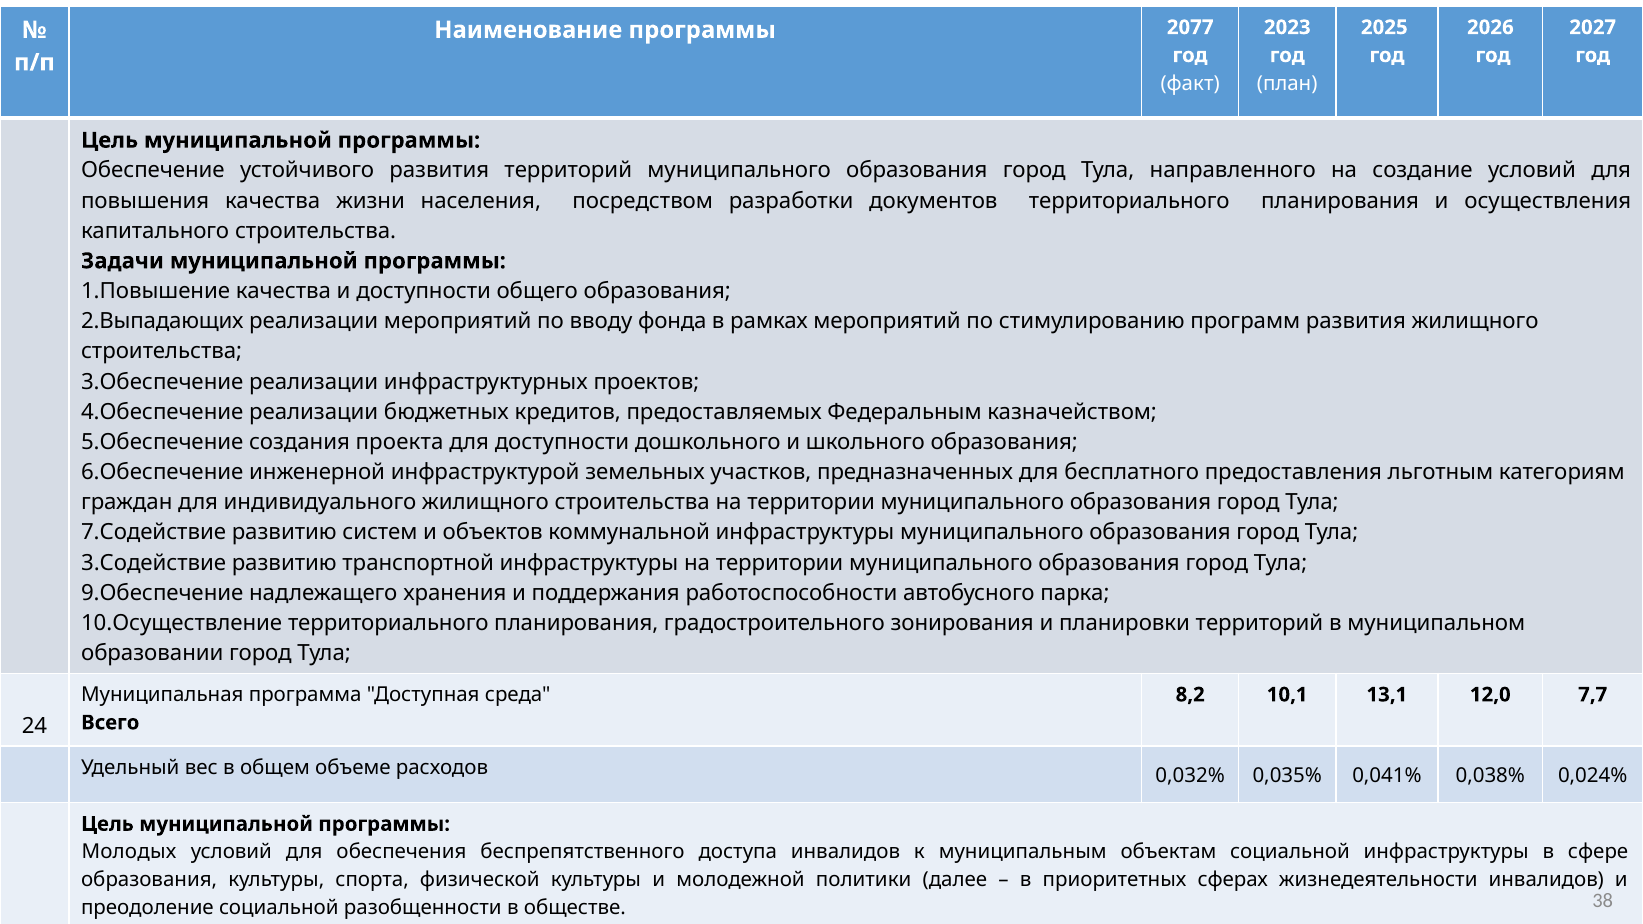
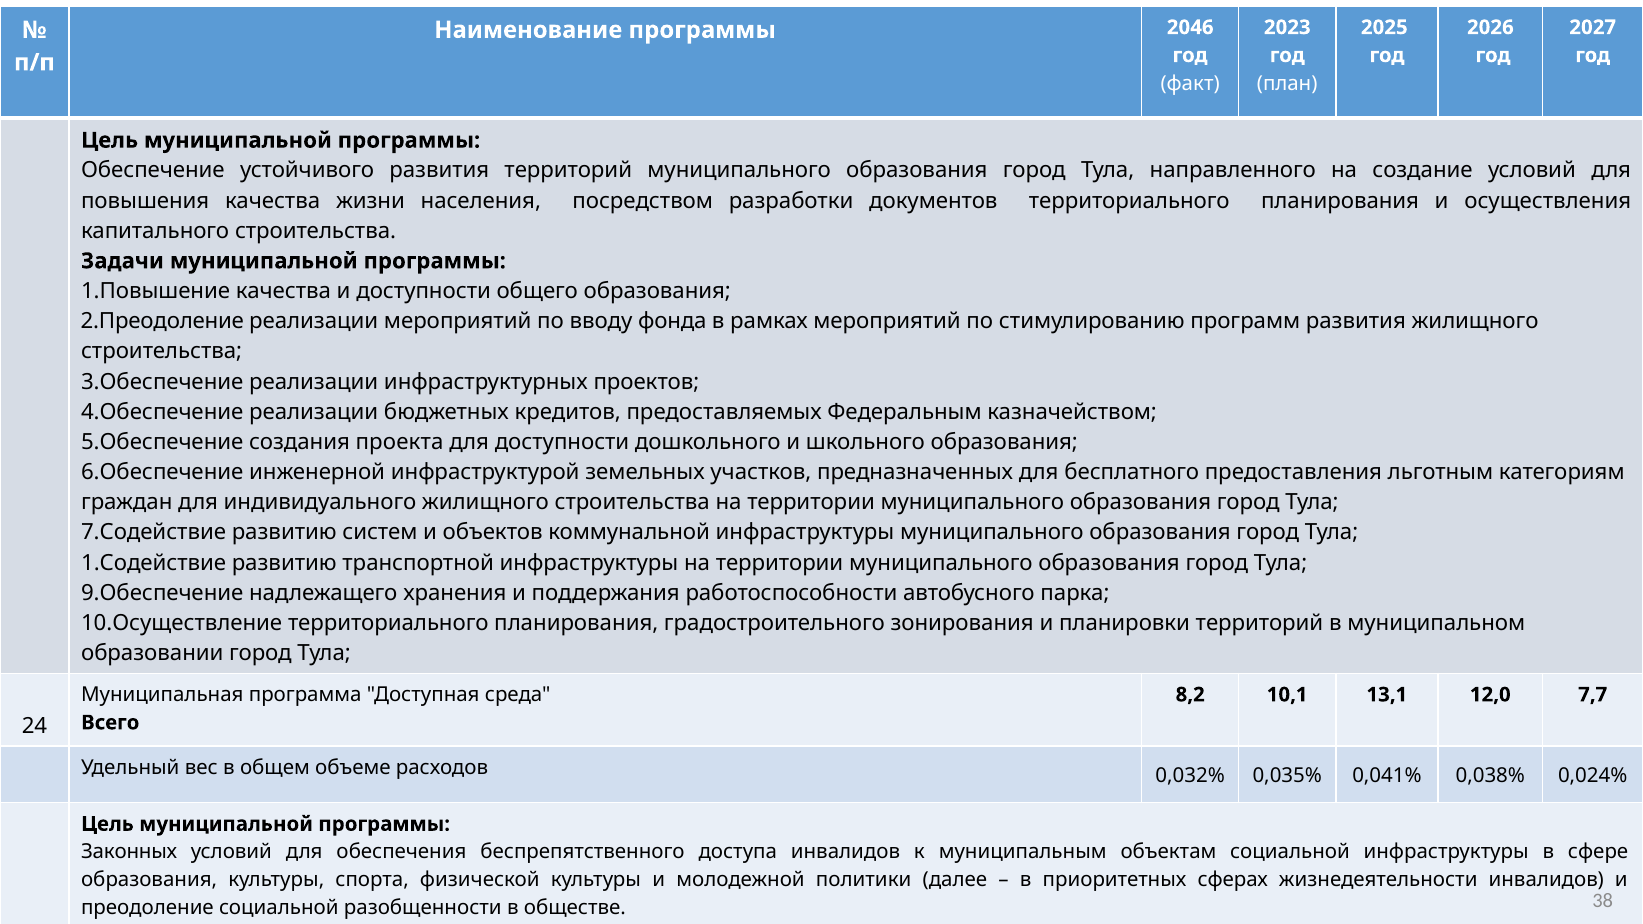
2077: 2077 -> 2046 (1190, 27)
2.Выпадающих: 2.Выпадающих -> 2.Преодоление (162, 321)
3.Содействие: 3.Содействие -> 1.Содействие (154, 563)
Молодых: Молодых -> Законных (129, 852)
